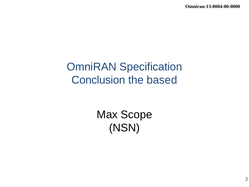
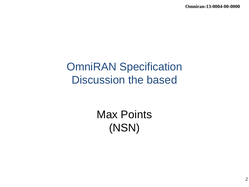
Conclusion: Conclusion -> Discussion (98, 80)
Scope: Scope -> Points (136, 114)
